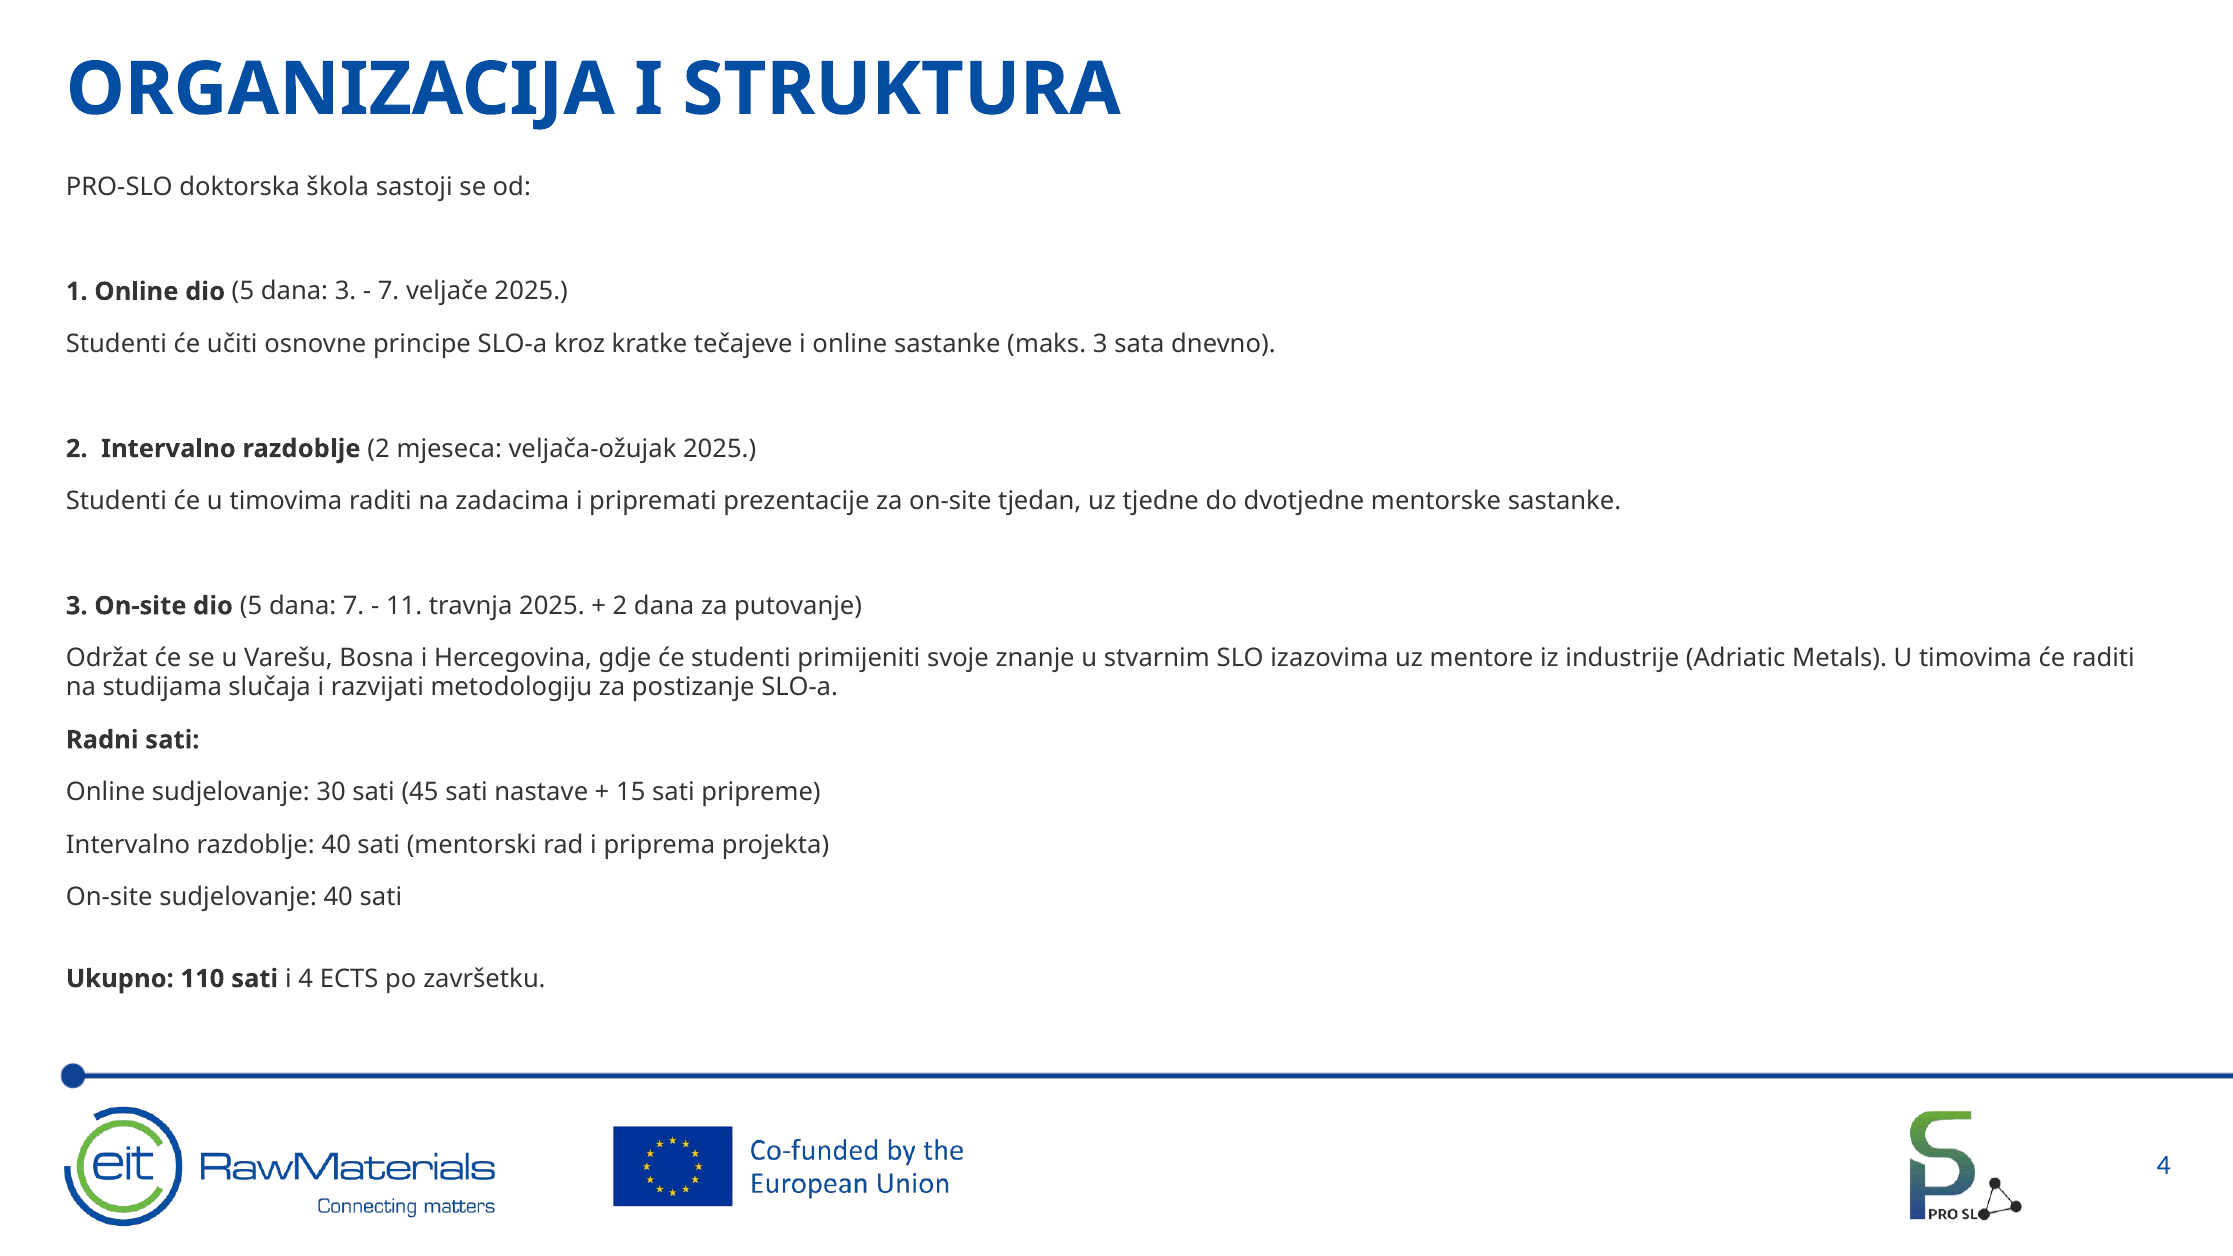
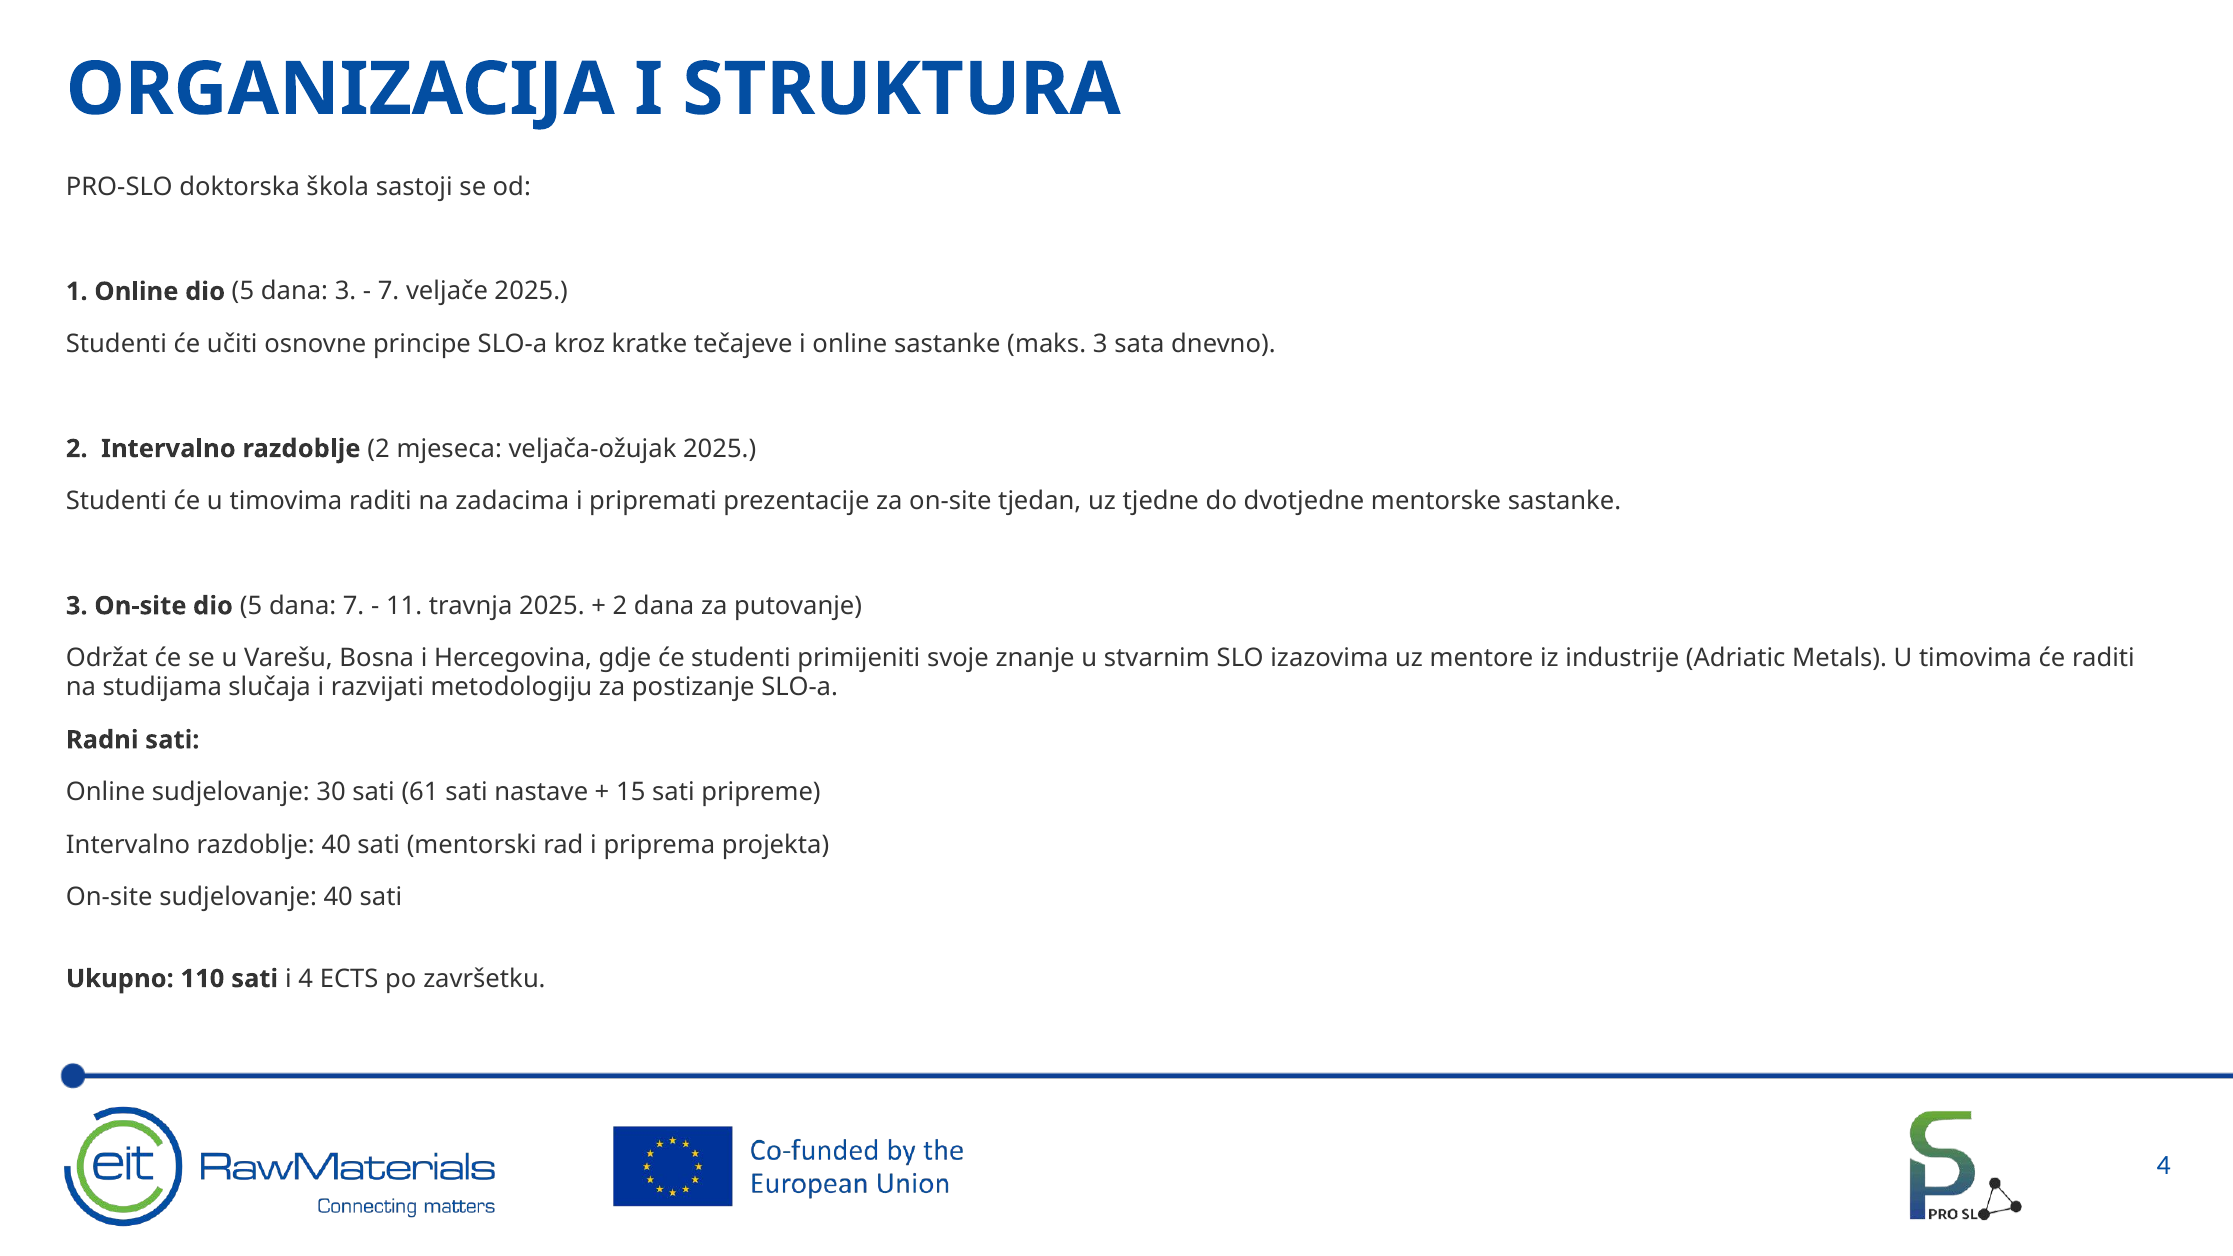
45: 45 -> 61 (420, 792)
